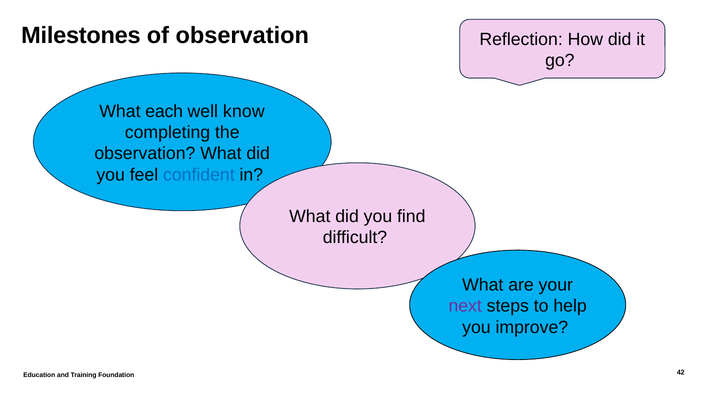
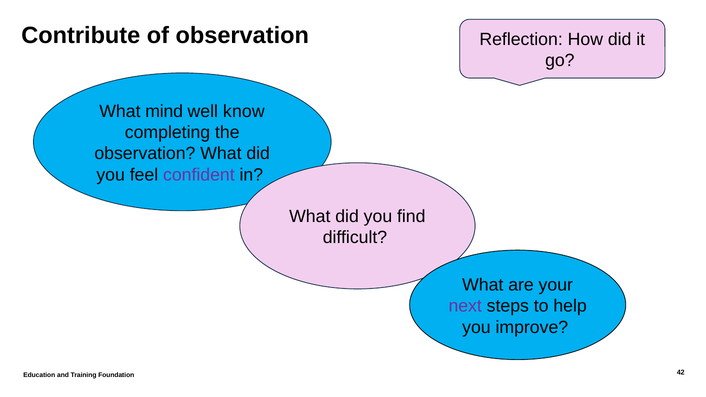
Milestones: Milestones -> Contribute (81, 36)
each: each -> mind (164, 111)
confident colour: blue -> purple (199, 175)
